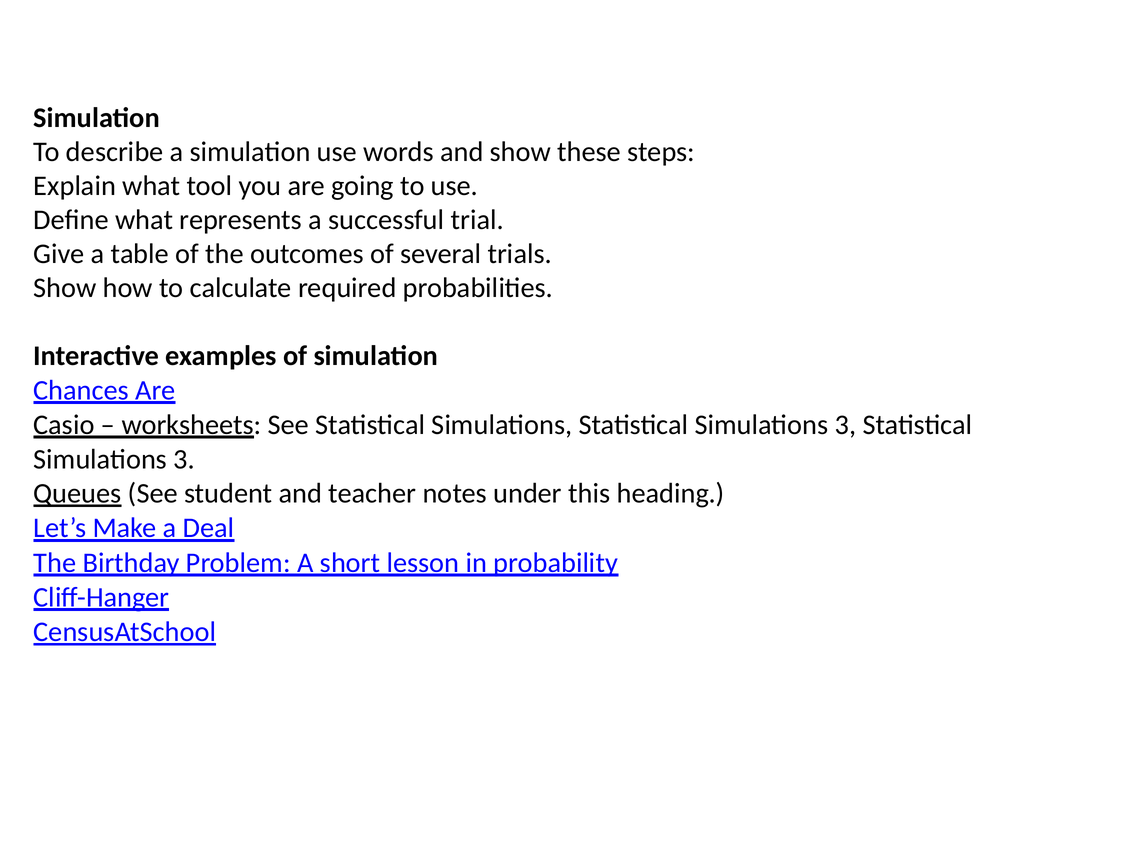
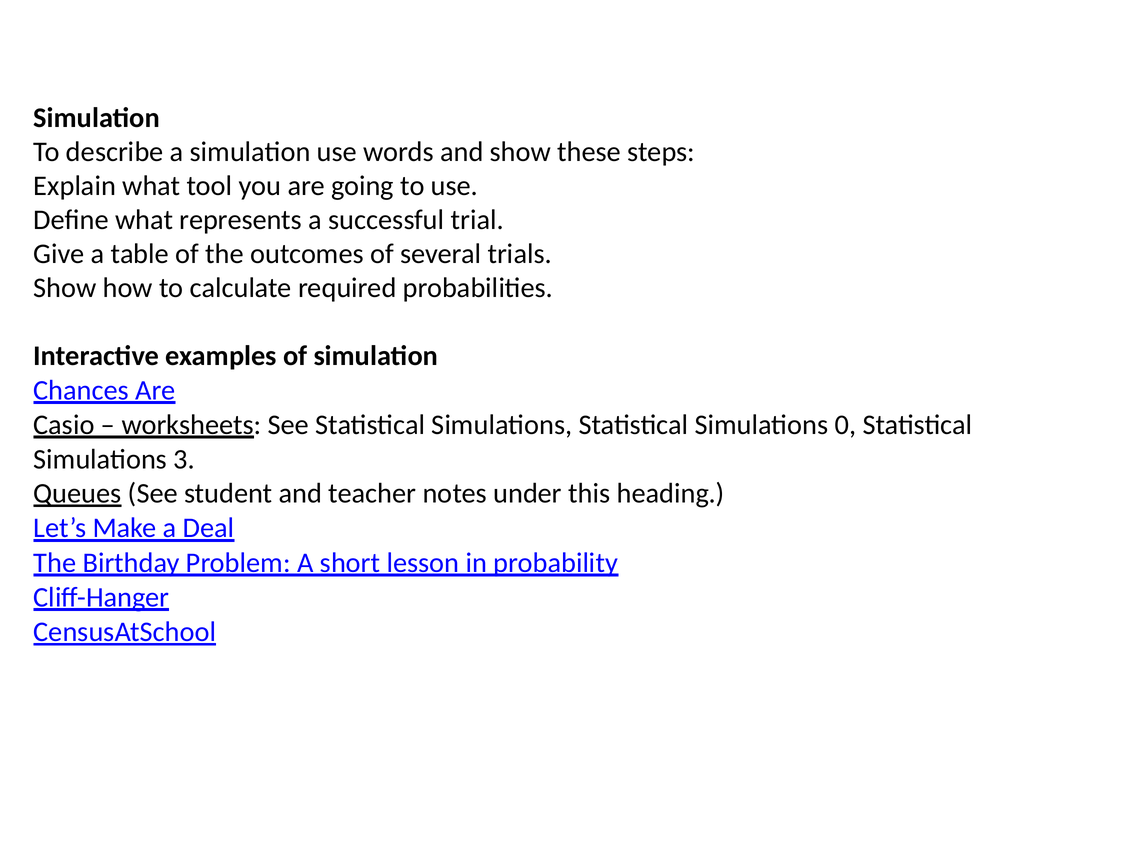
Simulations Statistical Simulations 3: 3 -> 0 (845, 425)
